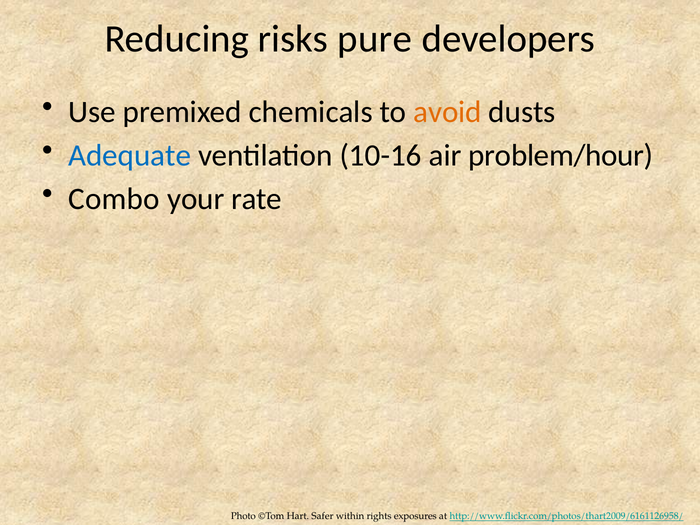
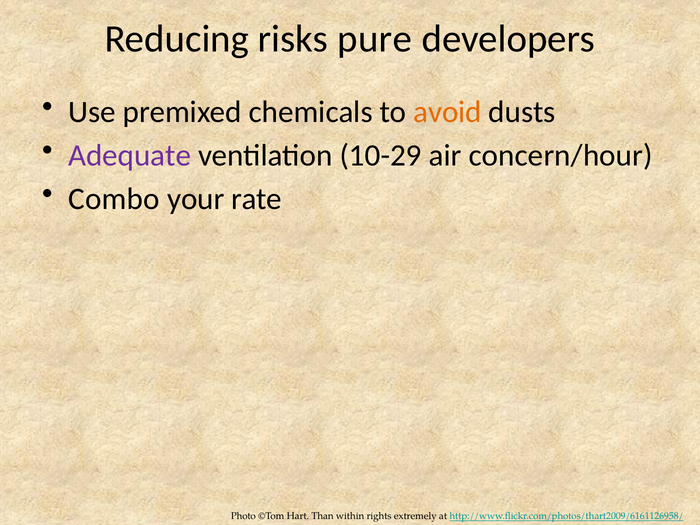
Adequate colour: blue -> purple (130, 155)
10-16: 10-16 -> 10-29 (381, 155)
problem/hour: problem/hour -> concern/hour (561, 155)
Safer: Safer -> Than (323, 516)
exposures: exposures -> extremely (415, 516)
